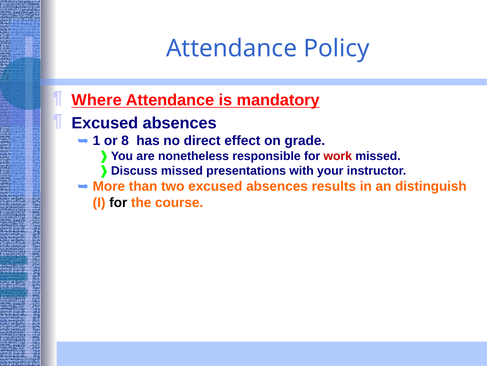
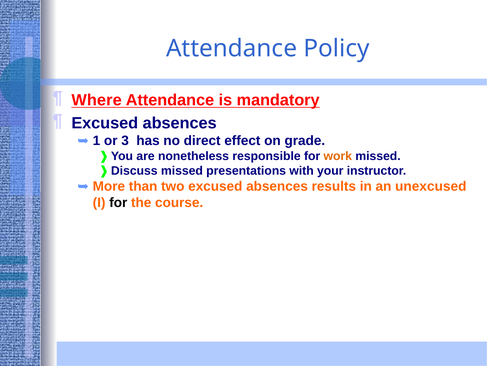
8: 8 -> 3 (125, 141)
work colour: red -> orange (338, 156)
distinguish: distinguish -> unexcused (431, 186)
